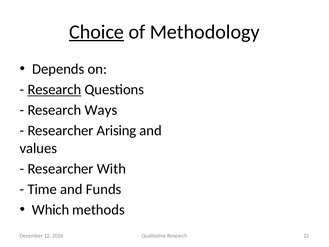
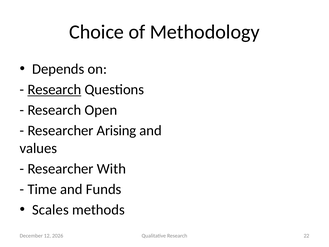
Choice underline: present -> none (97, 32)
Ways: Ways -> Open (101, 110)
Which: Which -> Scales (50, 210)
